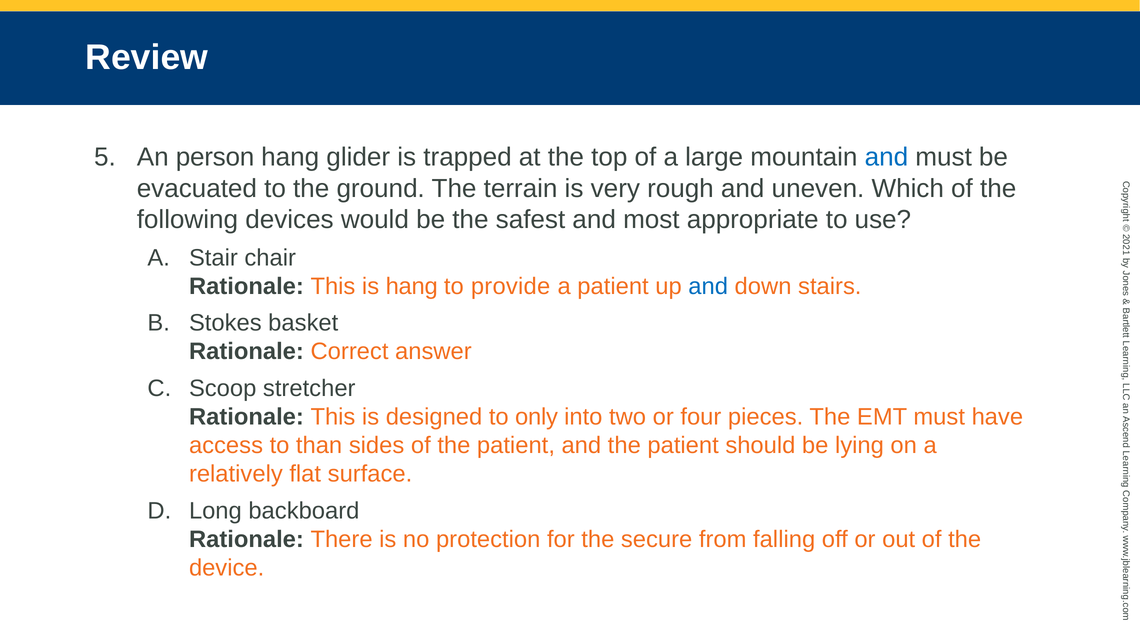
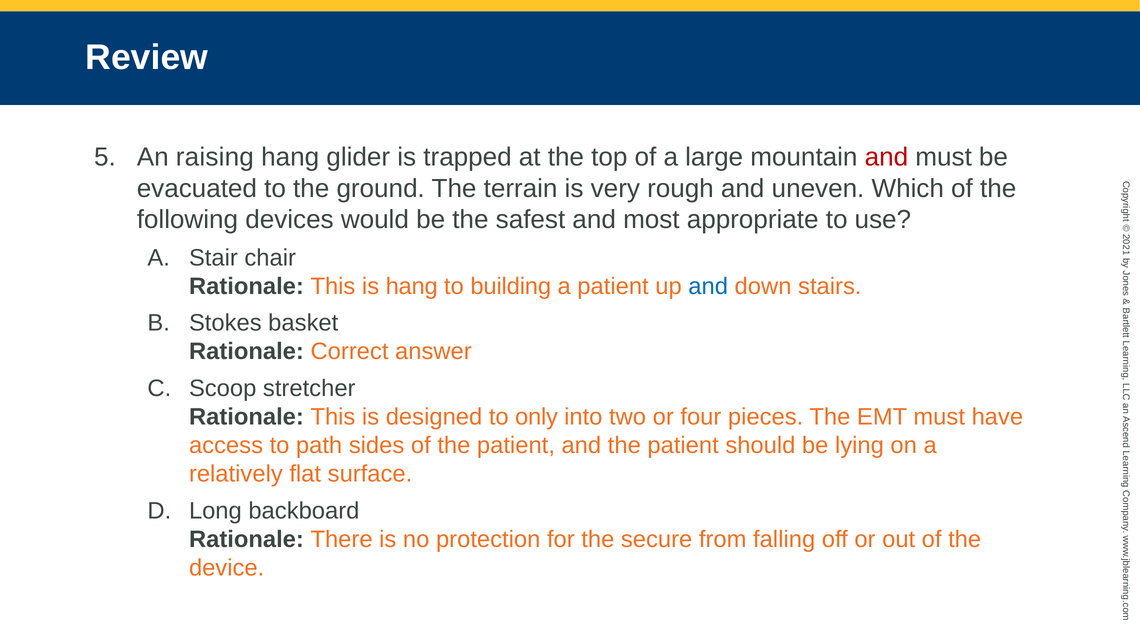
person: person -> raising (215, 157)
and colour: blue -> red (886, 157)
provide: provide -> building (511, 286)
than: than -> path (319, 446)
